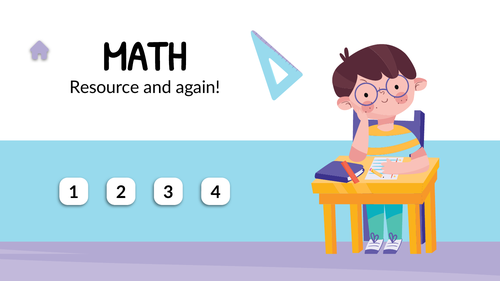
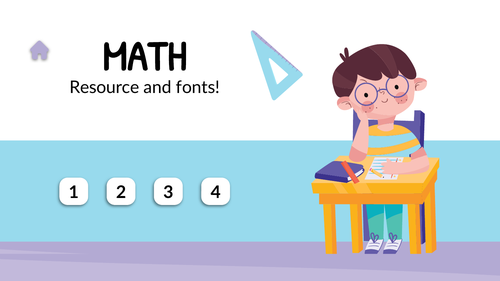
again: again -> fonts (198, 87)
